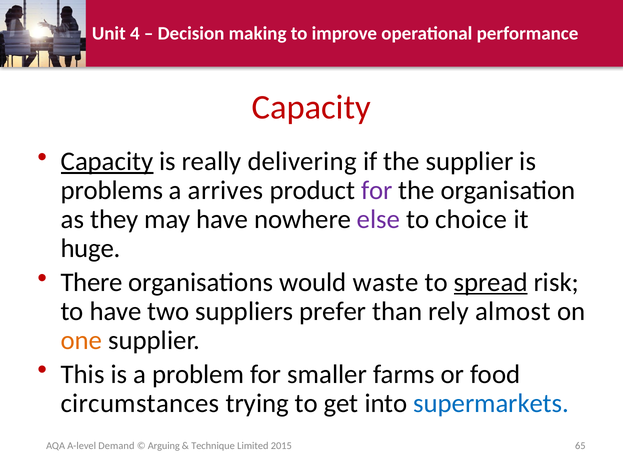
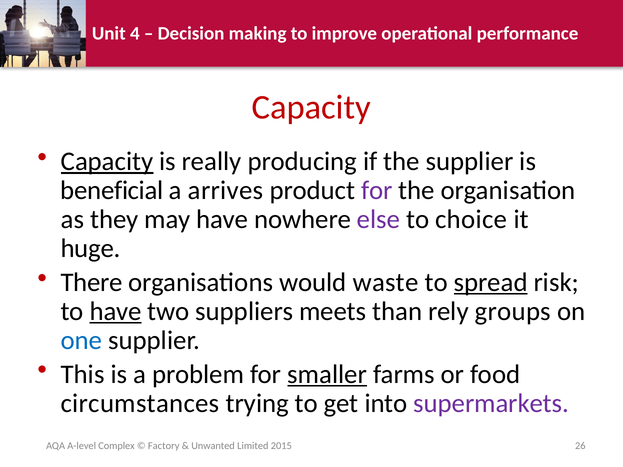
delivering: delivering -> producing (302, 162)
problems: problems -> beneficial (112, 191)
have underline: none -> present (116, 311)
prefer: prefer -> meets (333, 311)
almost: almost -> groups (513, 311)
one colour: orange -> blue (82, 340)
smaller underline: none -> present (327, 374)
supermarkets colour: blue -> purple (491, 403)
Demand: Demand -> Complex (116, 446)
Arguing: Arguing -> Factory (164, 446)
Technique: Technique -> Unwanted (213, 446)
65: 65 -> 26 (580, 446)
